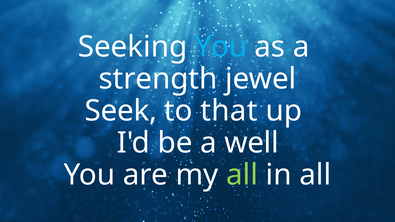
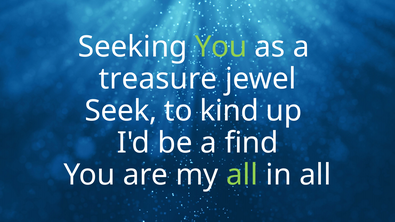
You colour: light blue -> light green (221, 47)
strength: strength -> treasure (158, 79)
that: that -> kind (229, 111)
well: well -> find (251, 143)
